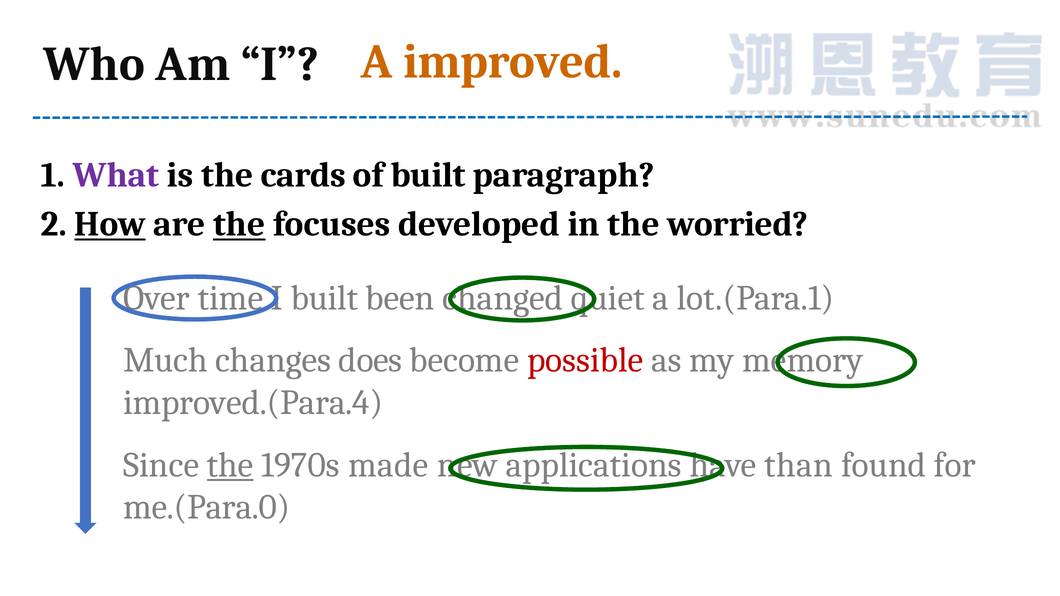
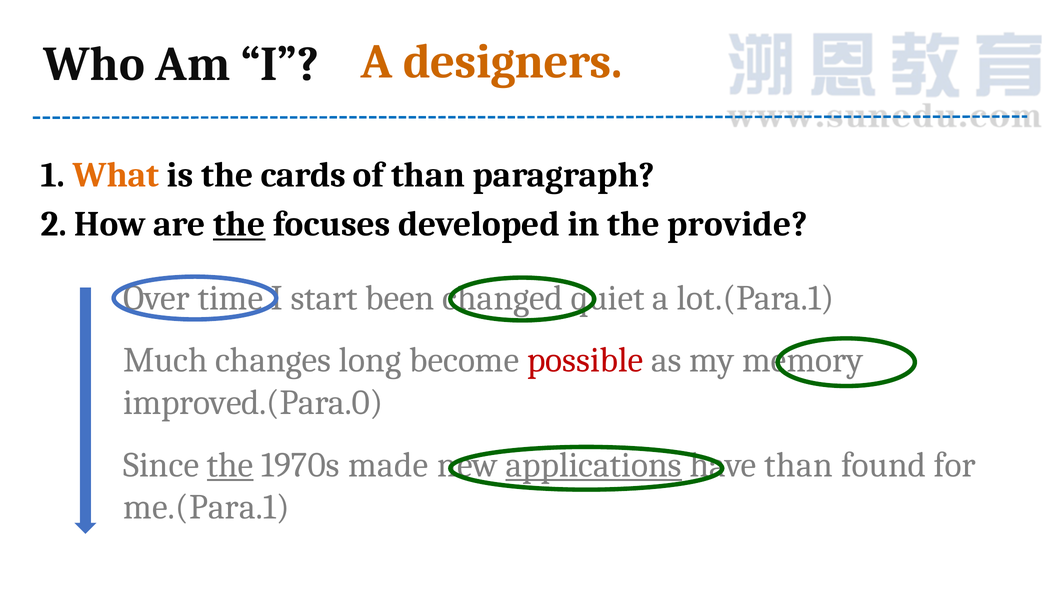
improved: improved -> designers (513, 62)
What colour: purple -> orange (116, 175)
of built: built -> than (428, 175)
How underline: present -> none (110, 224)
worried: worried -> provide (738, 224)
built: built -> start (324, 298)
does: does -> long (370, 360)
improved.(Para.4: improved.(Para.4 -> improved.(Para.0 (253, 403)
applications underline: none -> present (594, 465)
me.(Para.0: me.(Para.0 -> me.(Para.1 (207, 508)
